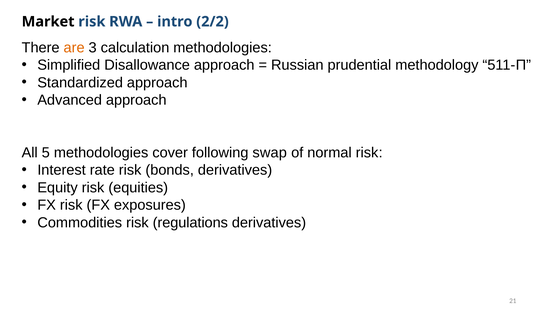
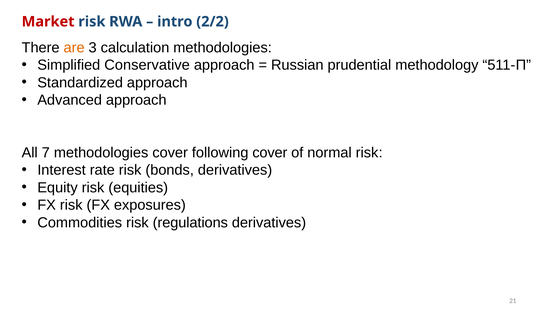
Market colour: black -> red (48, 22)
Disallowance: Disallowance -> Conservative (147, 65)
5: 5 -> 7 (46, 152)
following swap: swap -> cover (270, 152)
